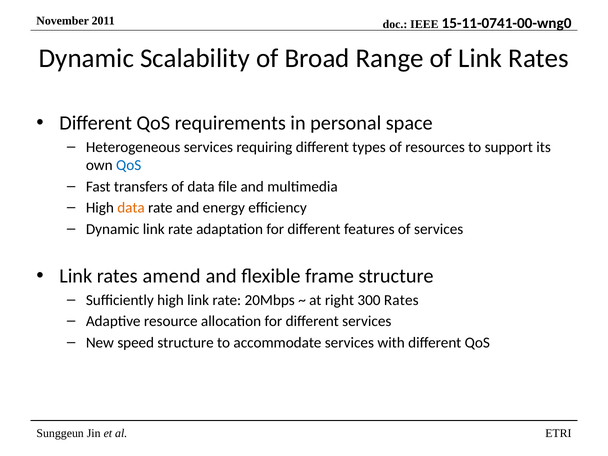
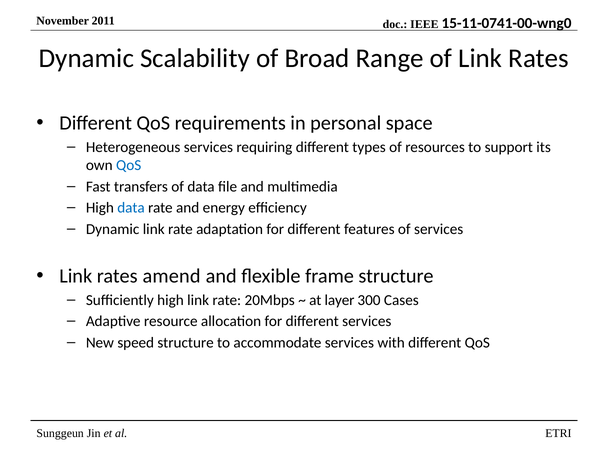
data colour: orange -> blue (131, 208)
right: right -> layer (340, 300)
300 Rates: Rates -> Cases (401, 300)
